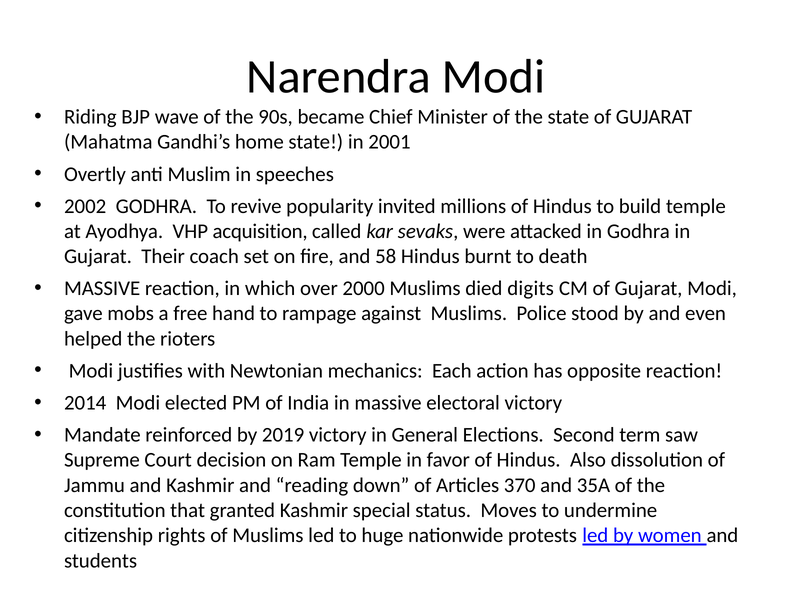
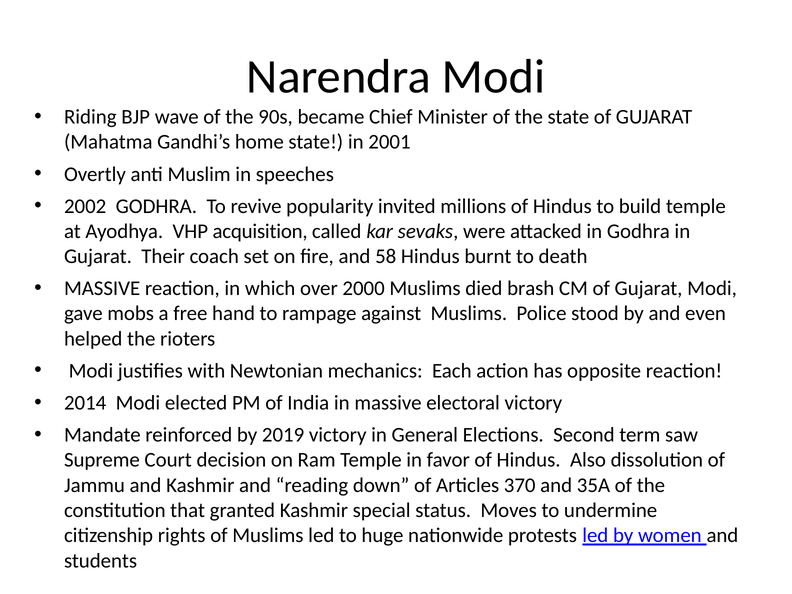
digits: digits -> brash (531, 289)
